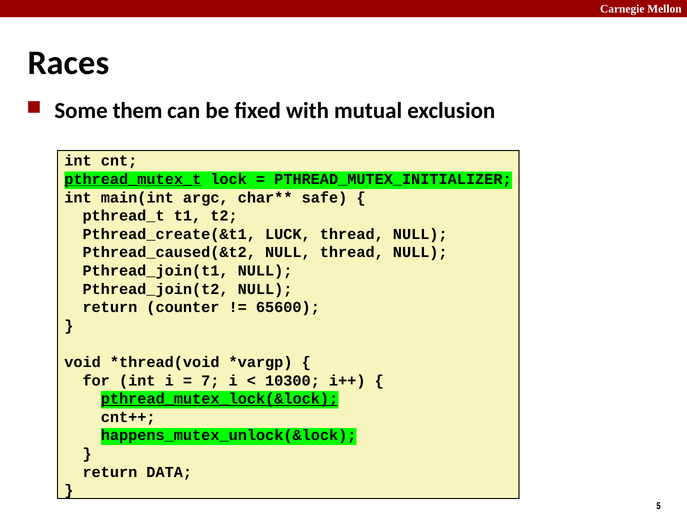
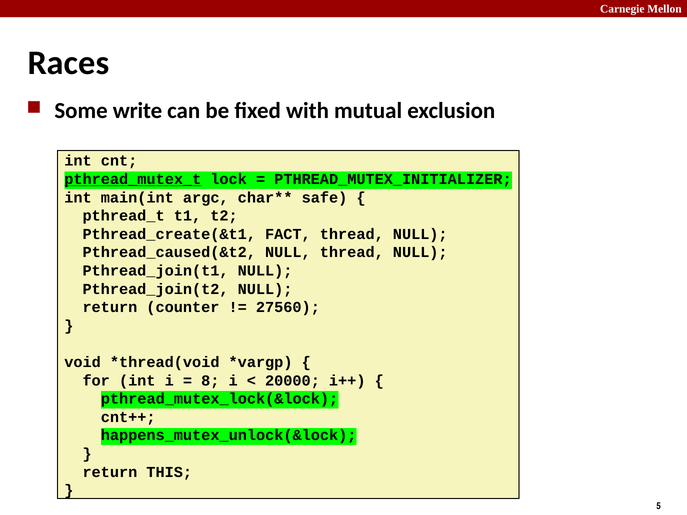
them: them -> write (138, 111)
LUCK: LUCK -> FACT (288, 234)
65600: 65600 -> 27560 (288, 307)
7: 7 -> 8 (210, 381)
10300: 10300 -> 20000 (292, 381)
pthread_mutex_lock(&lock underline: present -> none (220, 399)
DATA: DATA -> THIS (169, 472)
